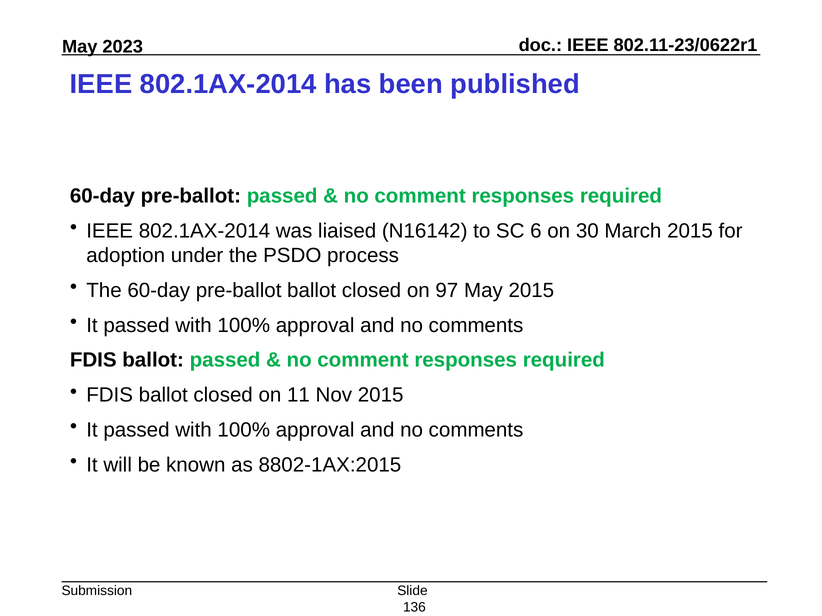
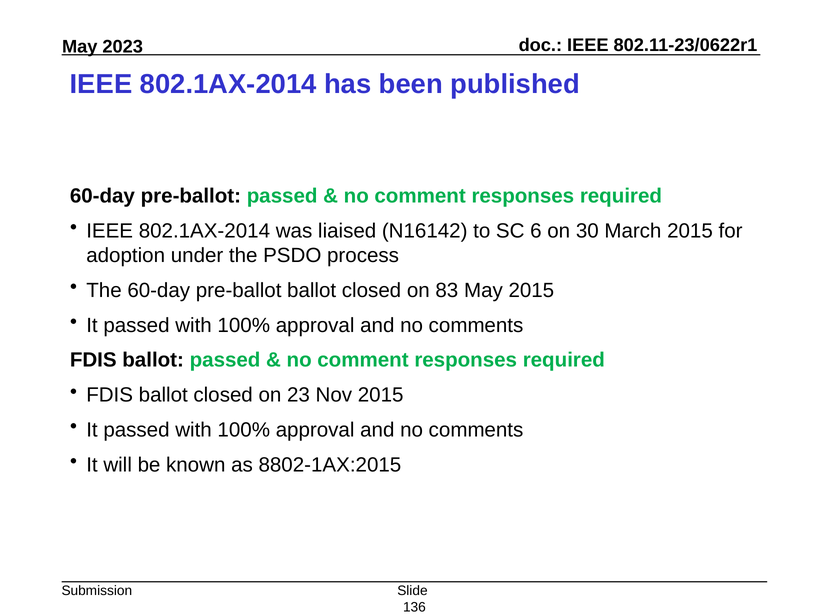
97: 97 -> 83 (447, 291)
11: 11 -> 23 (298, 395)
